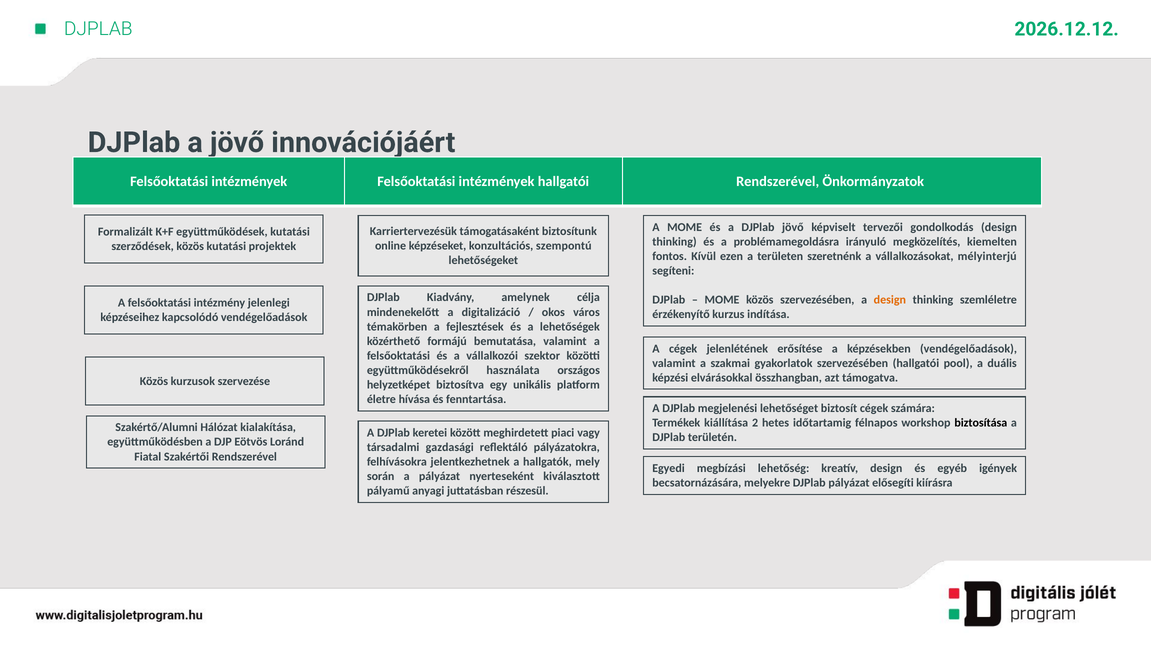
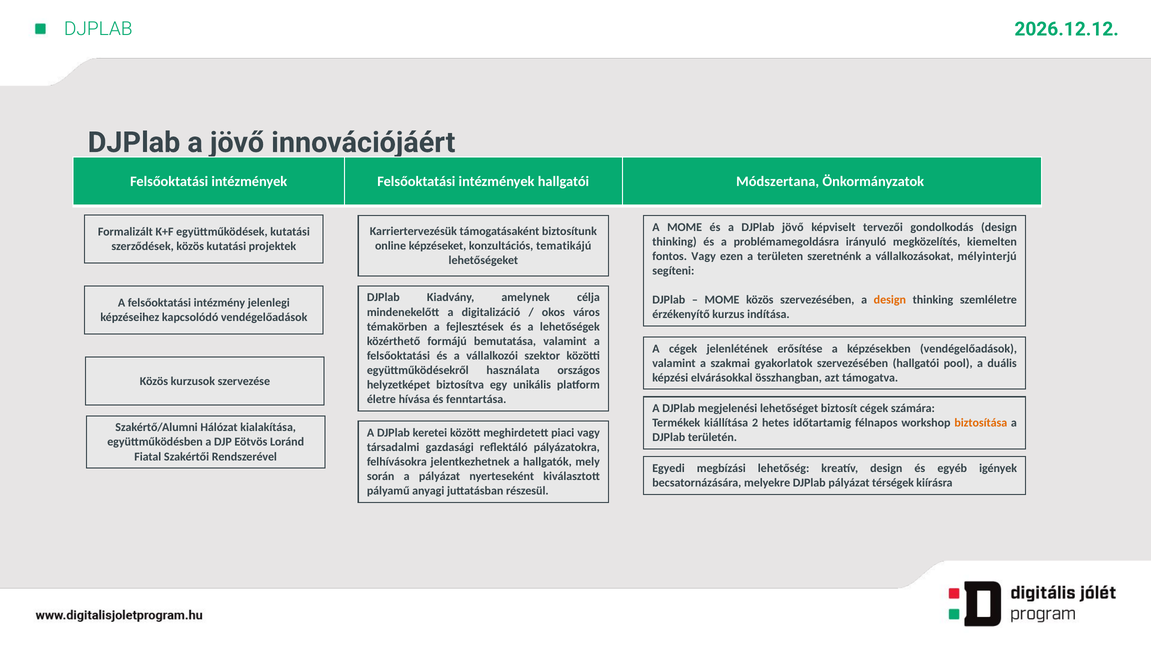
hallgatói Rendszerével: Rendszerével -> Módszertana (778, 182)
szempontú: szempontú -> tematikájú (564, 246)
fontos Kívül: Kívül -> Vagy (704, 257)
biztosítása colour: black -> orange (981, 423)
elősegíti: elősegíti -> térségek (893, 483)
